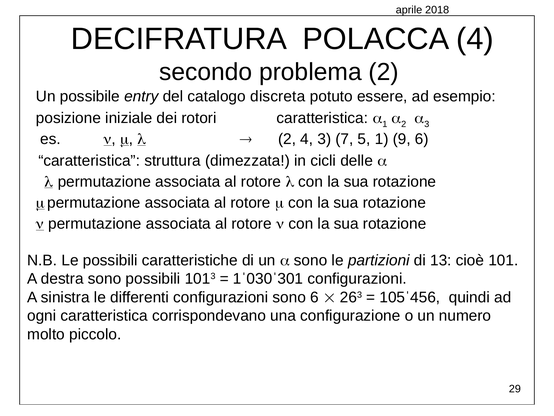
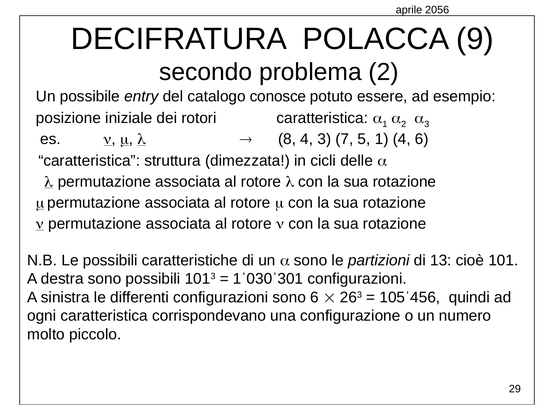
2018: 2018 -> 2056 (437, 10)
POLACCA 4: 4 -> 9 (475, 39)
discreta: discreta -> conosce (278, 96)
2: 2 -> 8 (287, 139)
1 9: 9 -> 4 (402, 139)
